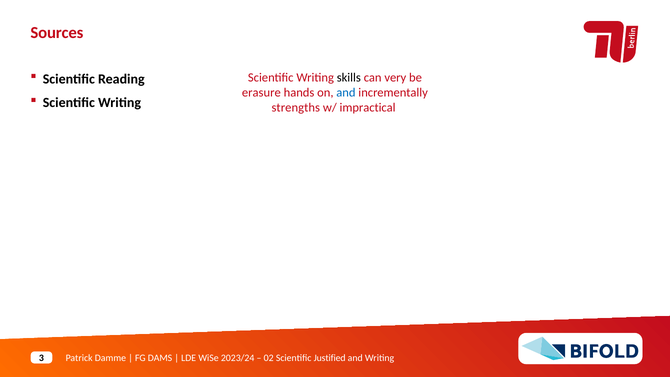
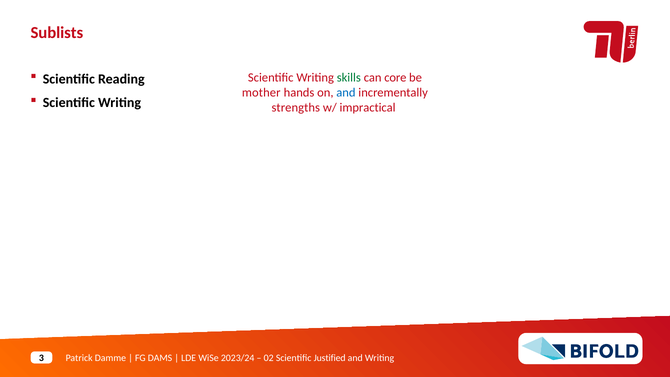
Sources: Sources -> Sublists (57, 32)
skills colour: black -> green (349, 77)
very: very -> core (395, 77)
erasure: erasure -> mother (261, 93)
